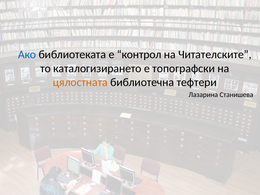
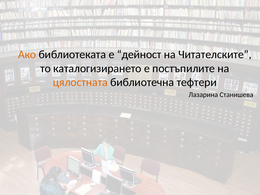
Ако colour: blue -> orange (27, 55)
контрол: контрол -> дейност (139, 55)
топографски: топографски -> постъпилите (184, 68)
